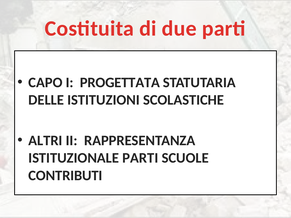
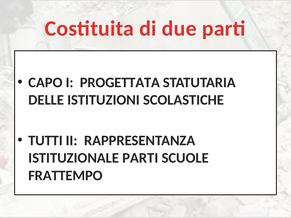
ALTRI: ALTRI -> TUTTI (45, 141)
CONTRIBUTI: CONTRIBUTI -> FRATTEMPO (65, 176)
